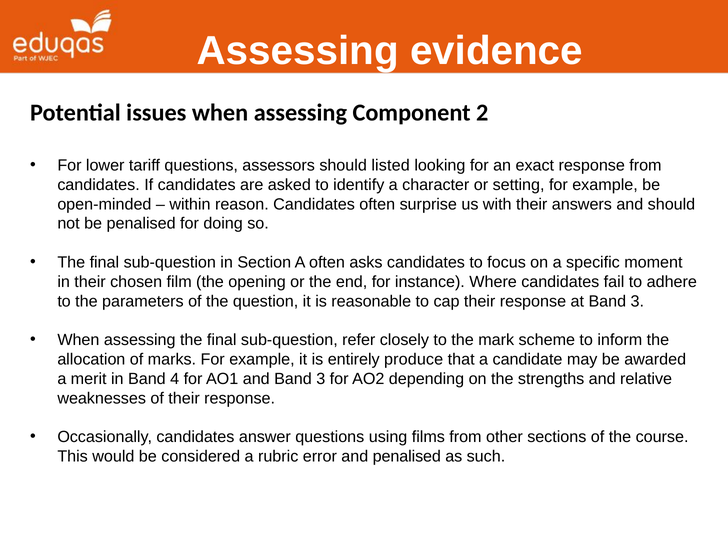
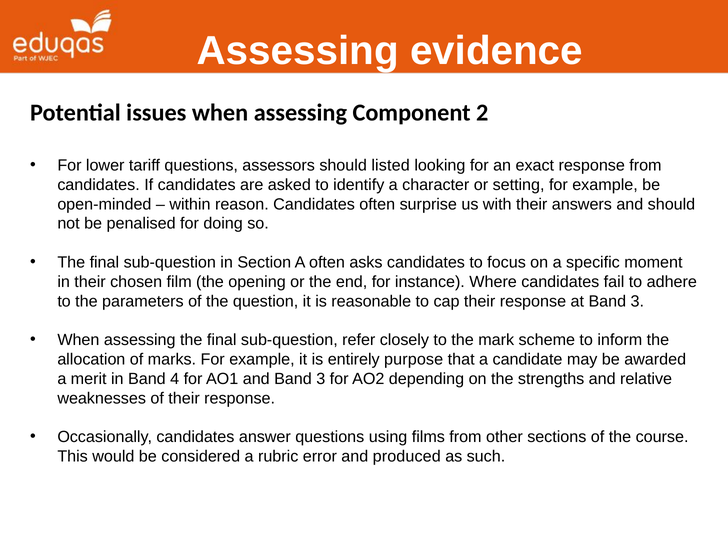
produce: produce -> purpose (414, 359)
and penalised: penalised -> produced (407, 456)
